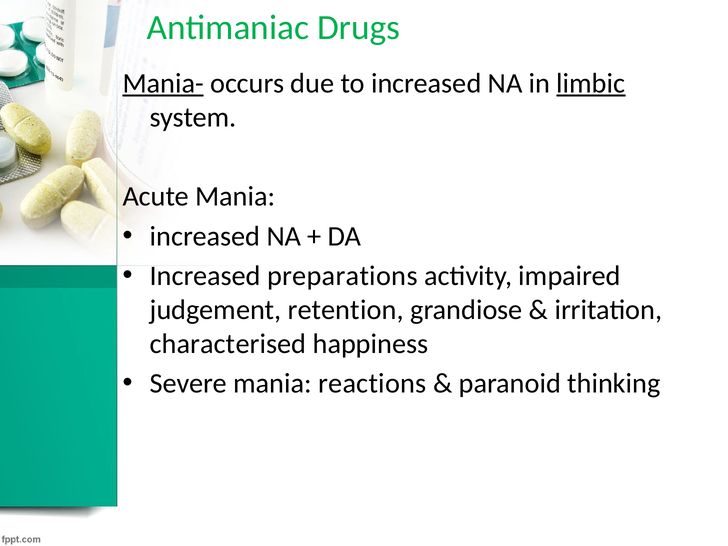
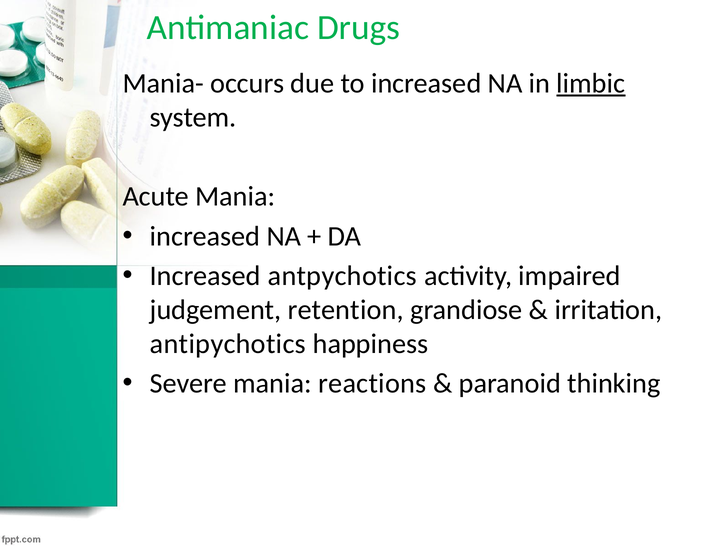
Mania- underline: present -> none (163, 83)
preparations: preparations -> antpychotics (342, 276)
characterised: characterised -> antipychotics (228, 344)
